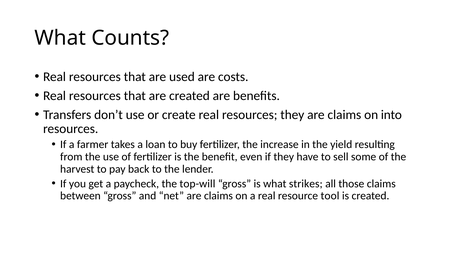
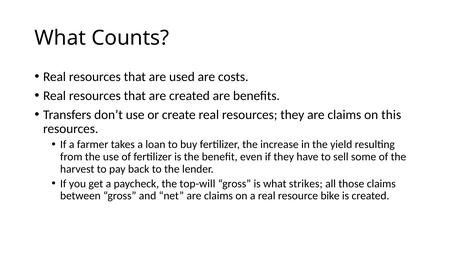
into: into -> this (391, 115)
tool: tool -> bike (330, 196)
